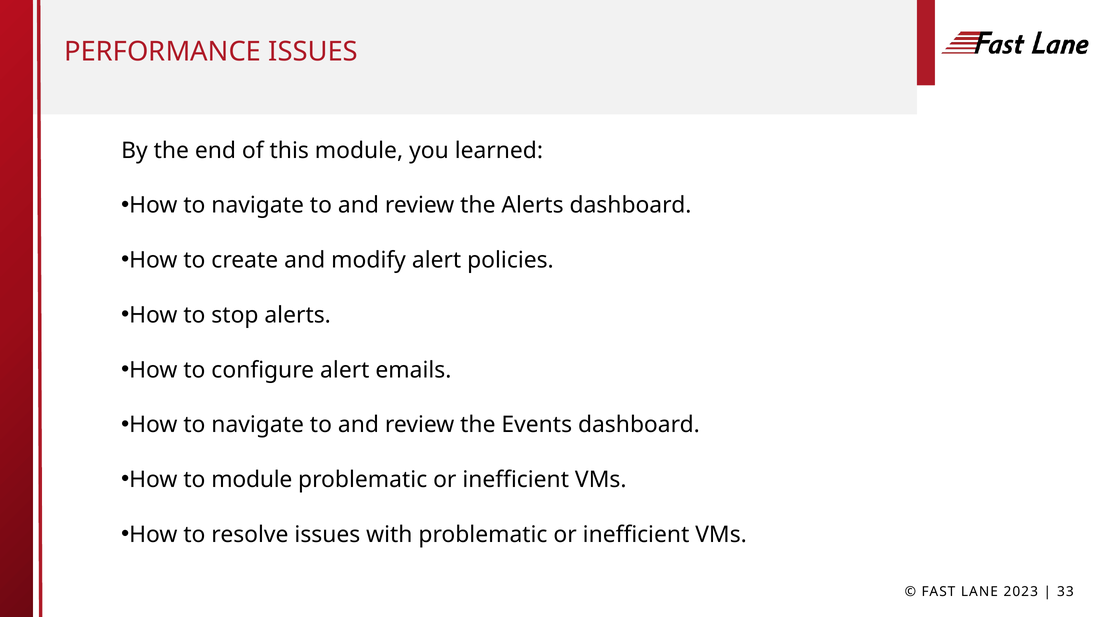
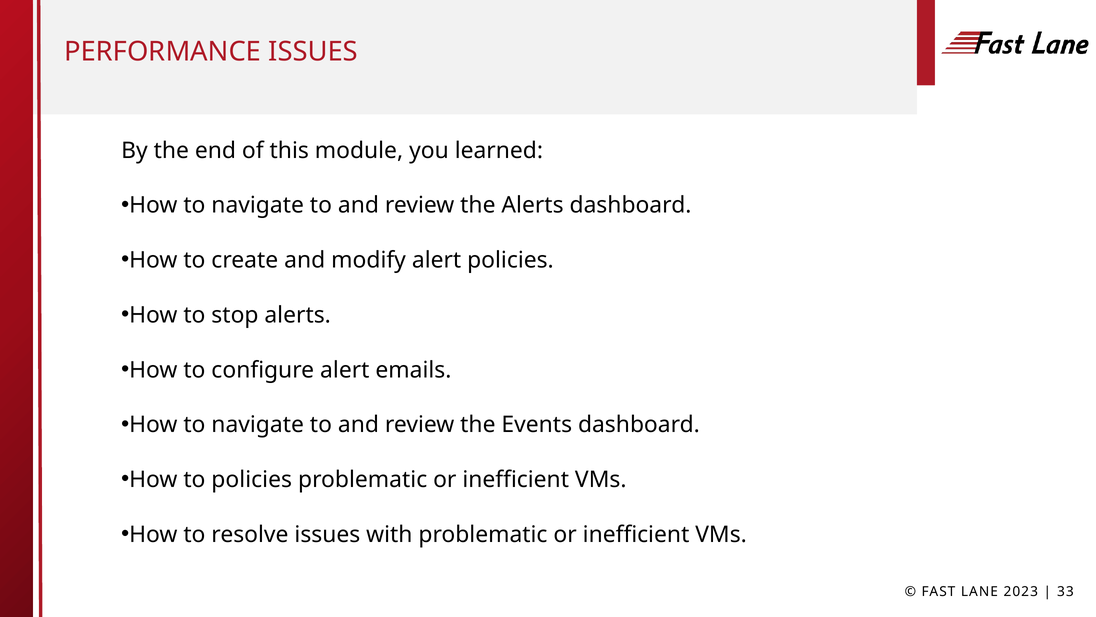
to module: module -> policies (252, 479)
